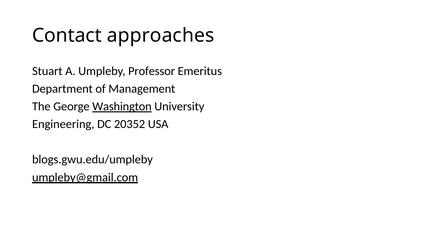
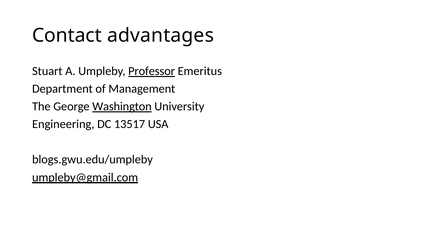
approaches: approaches -> advantages (161, 35)
Professor underline: none -> present (152, 71)
20352: 20352 -> 13517 (130, 124)
